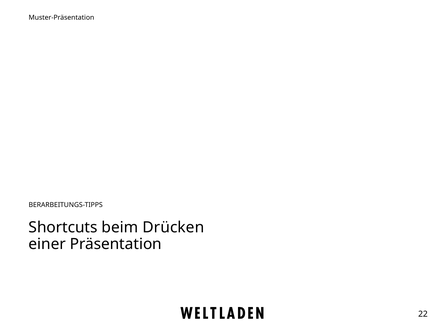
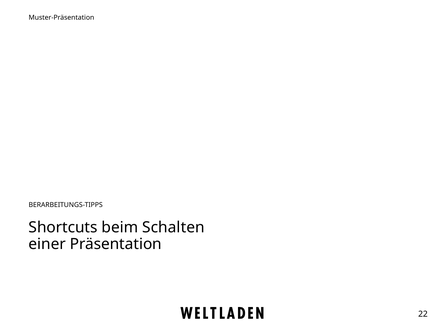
Drücken: Drücken -> Schalten (173, 227)
